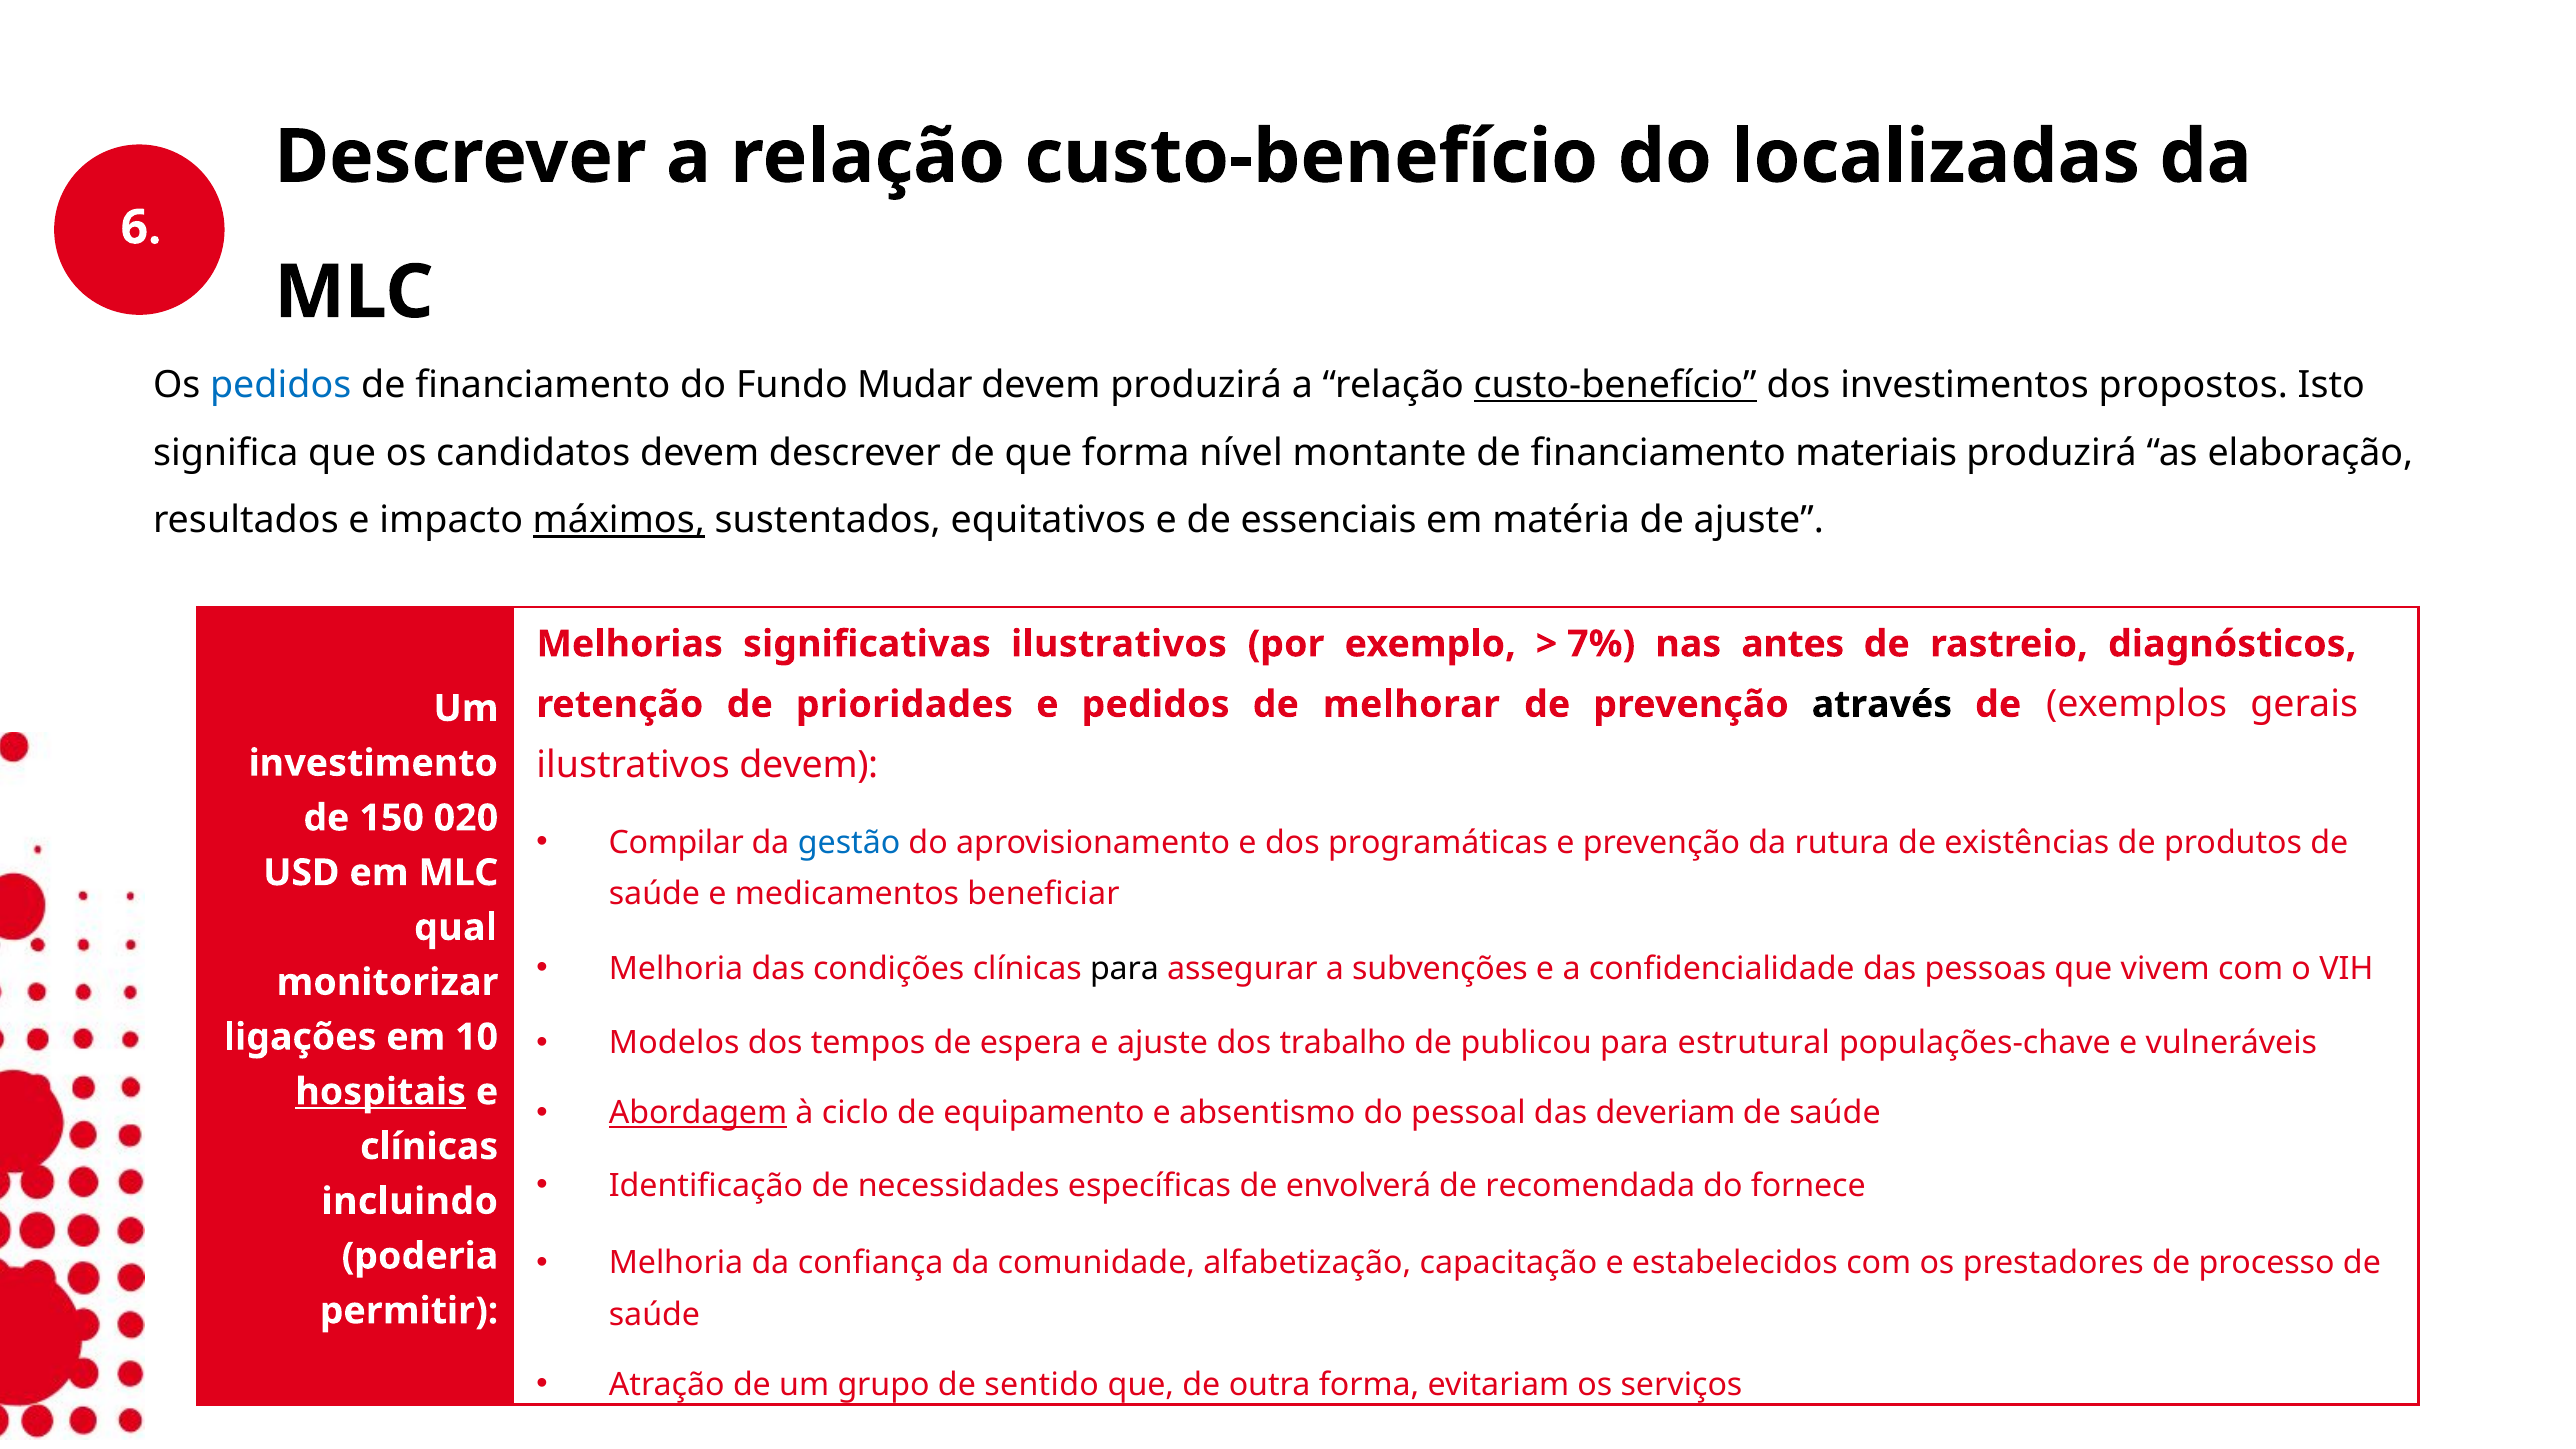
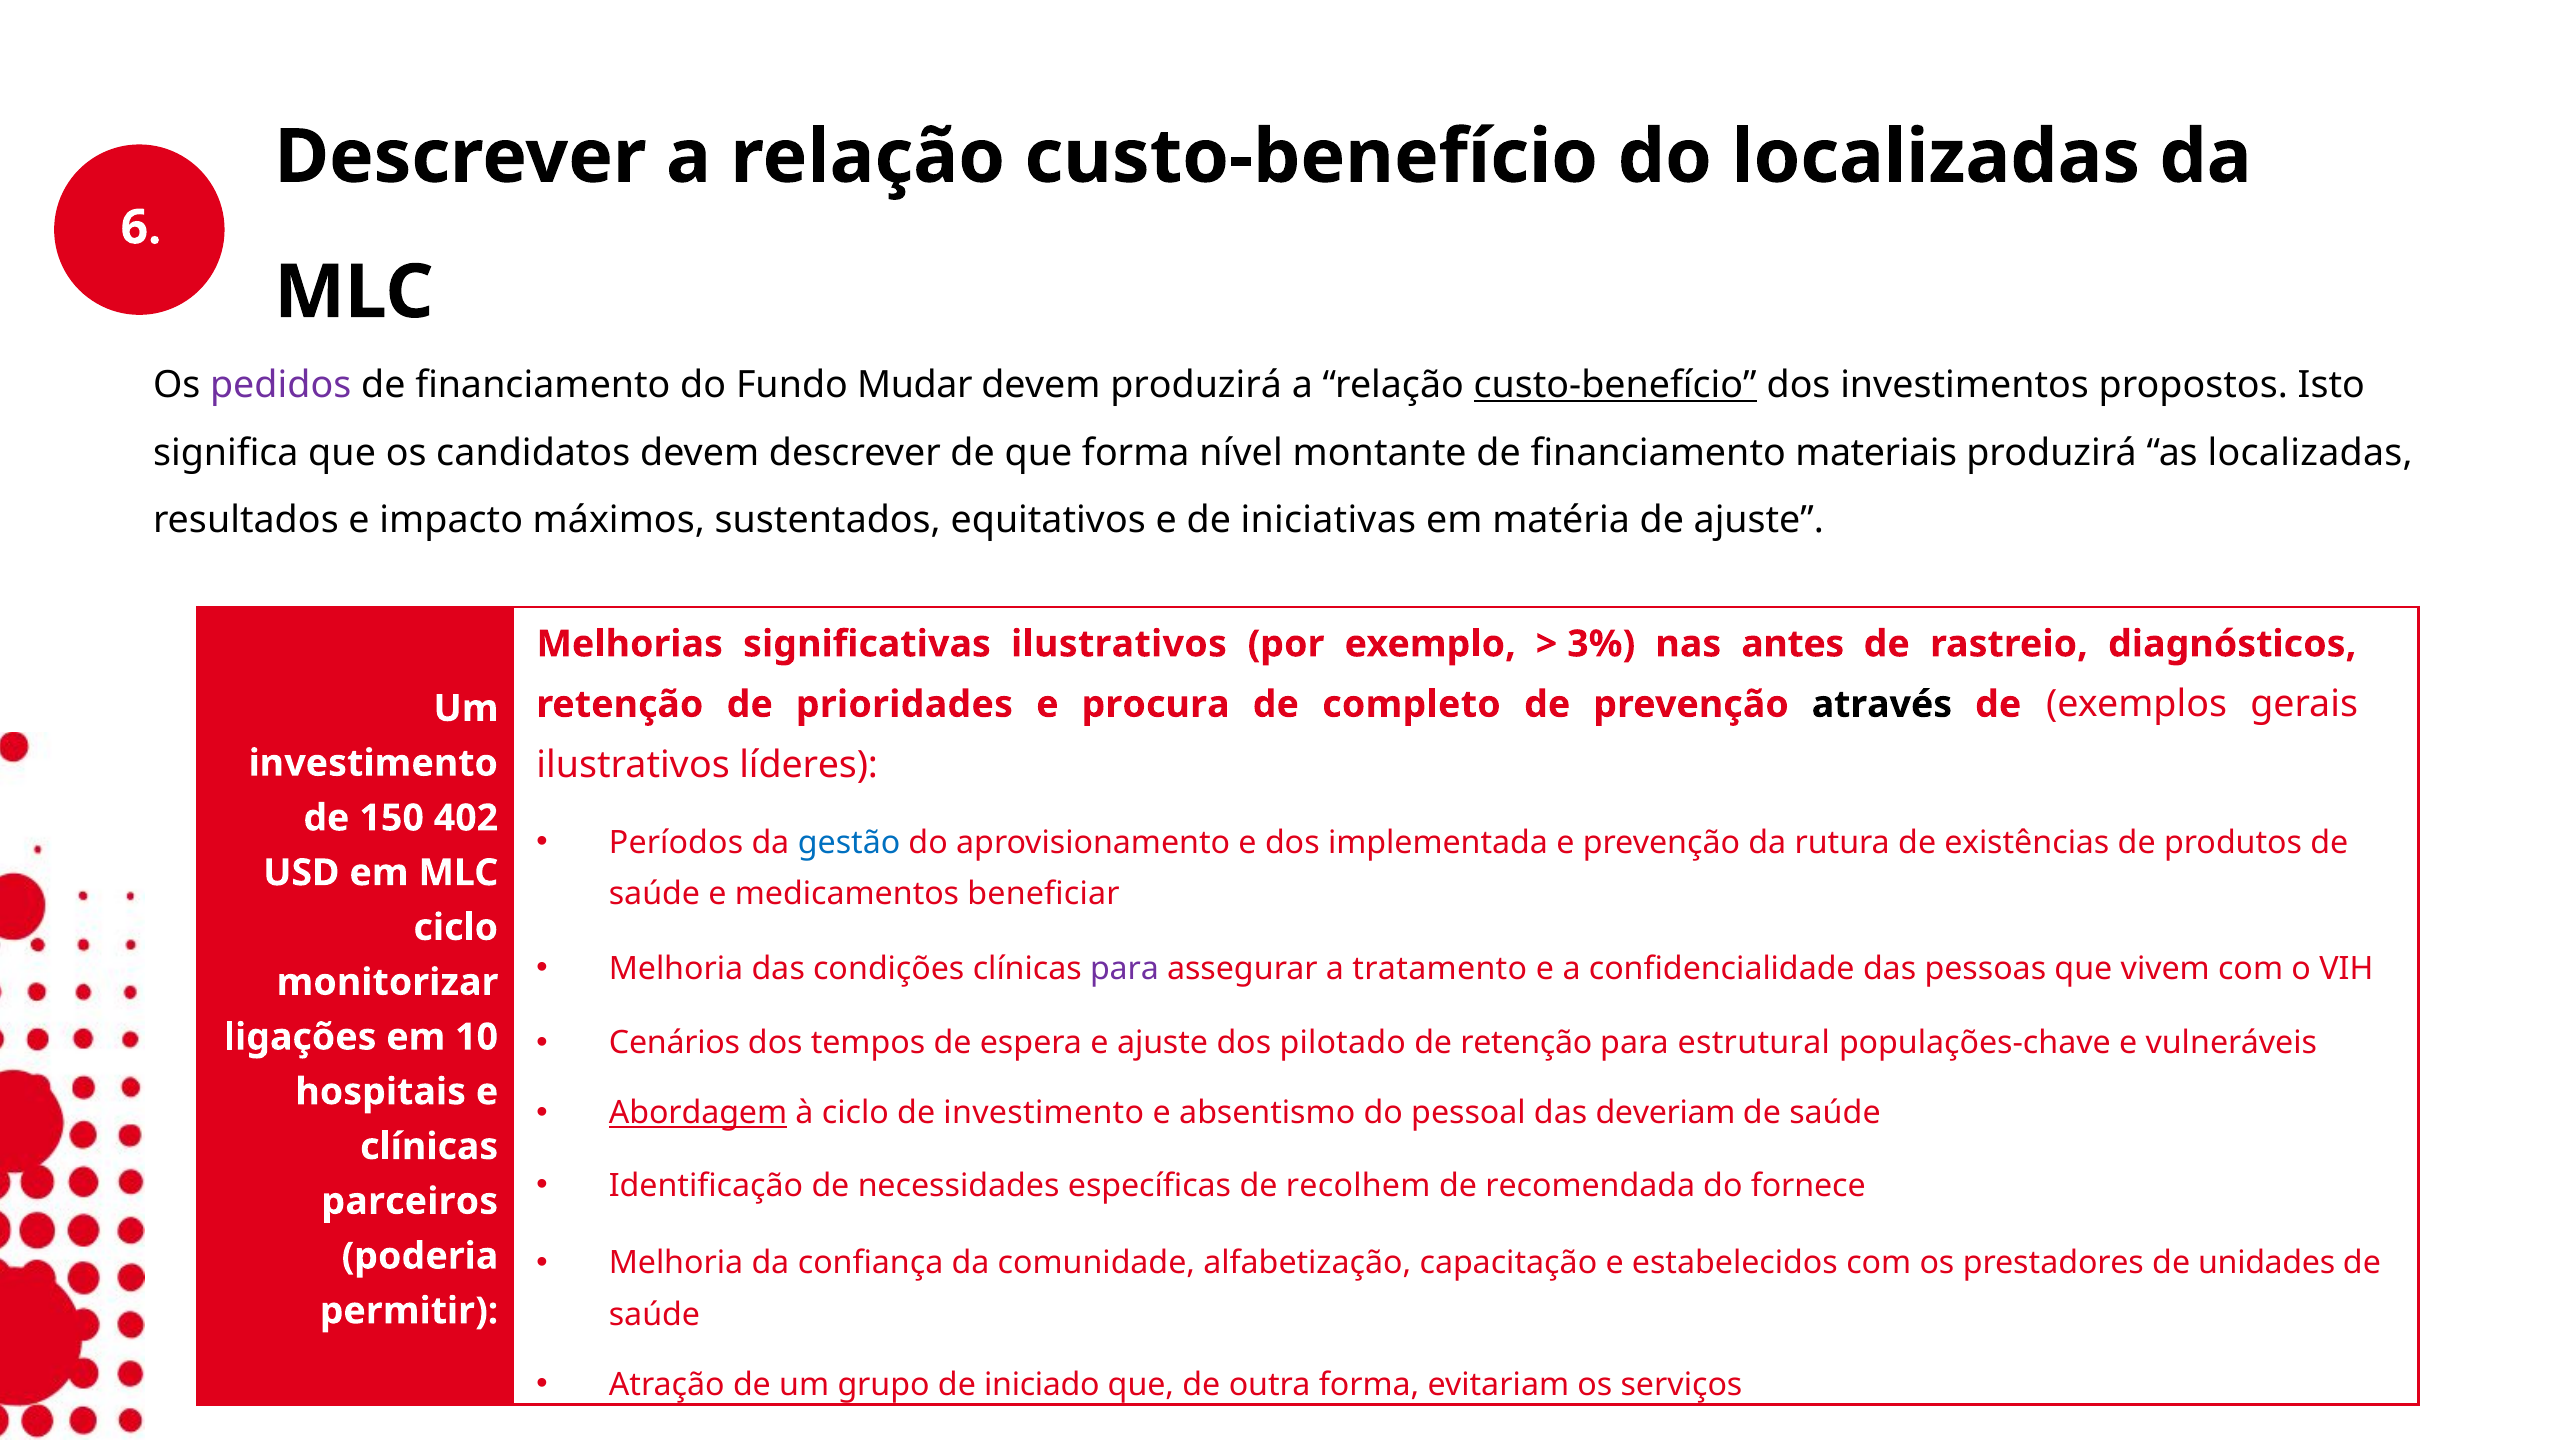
pedidos colour: blue -> purple (281, 385)
as elaboração: elaboração -> localizadas (2310, 453)
máximos underline: present -> none (619, 520)
essenciais: essenciais -> iniciativas (1328, 520)
7%: 7% -> 3% (1601, 644)
e pedidos: pedidos -> procura (1156, 704)
melhorar: melhorar -> completo (1411, 704)
ilustrativos devem: devem -> líderes (809, 765)
020: 020 -> 402 (466, 818)
Compilar: Compilar -> Períodos (676, 843)
programáticas: programáticas -> implementada (1438, 843)
qual: qual -> ciclo (456, 928)
para colour: black -> purple (1124, 969)
subvenções: subvenções -> tratamento (1440, 969)
Modelos: Modelos -> Cenários (674, 1043)
trabalho: trabalho -> pilotado (1343, 1043)
de publicou: publicou -> retenção (1526, 1043)
hospitais underline: present -> none (381, 1092)
de equipamento: equipamento -> investimento (1044, 1113)
envolverá: envolverá -> recolhem (1358, 1186)
incluindo: incluindo -> parceiros (410, 1201)
processo: processo -> unidades (2267, 1263)
sentido: sentido -> iniciado (1042, 1384)
